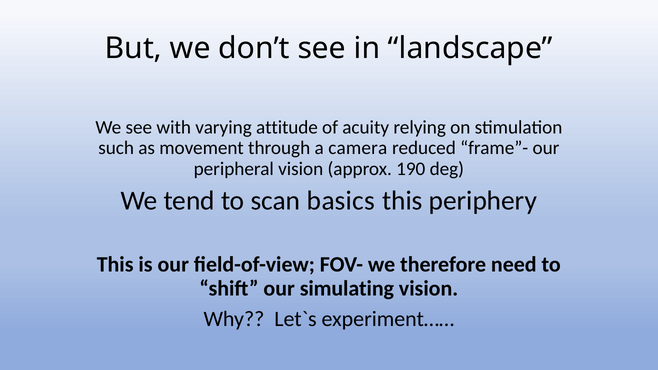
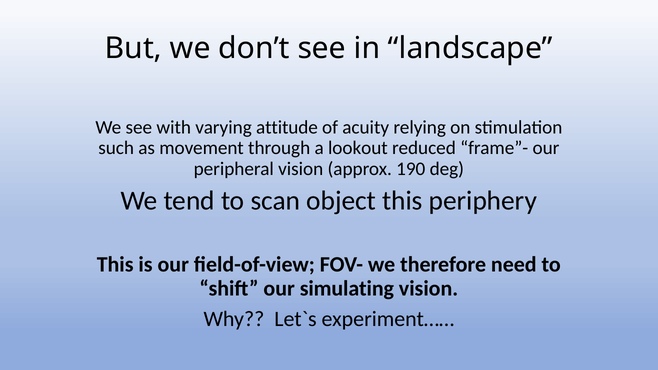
camera: camera -> lookout (358, 148)
basics: basics -> object (341, 201)
